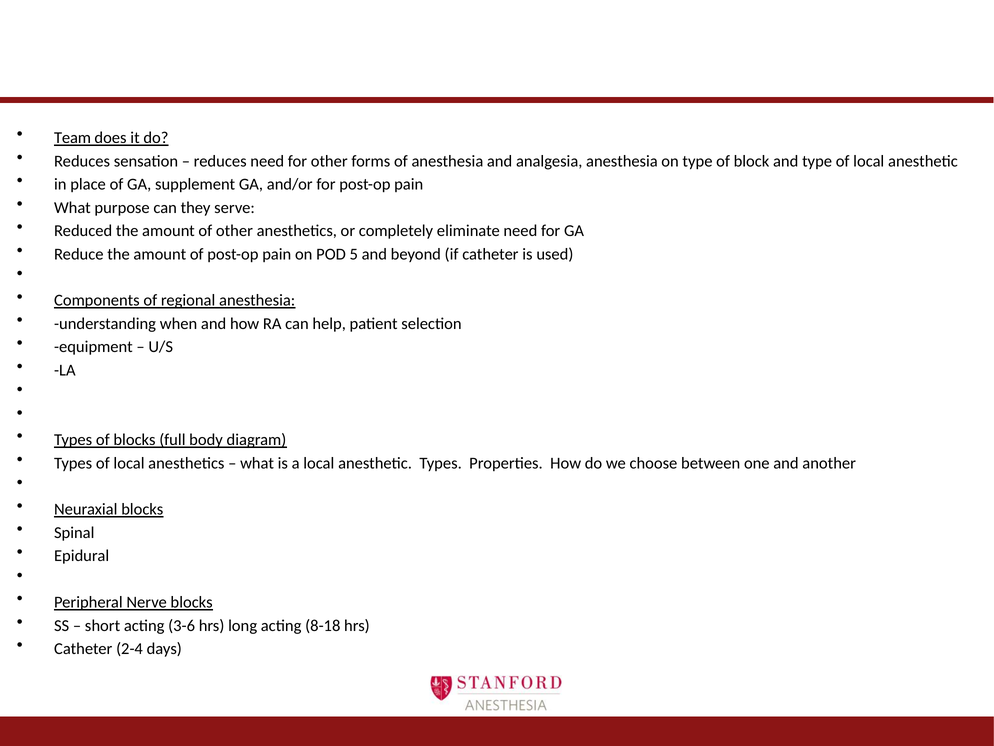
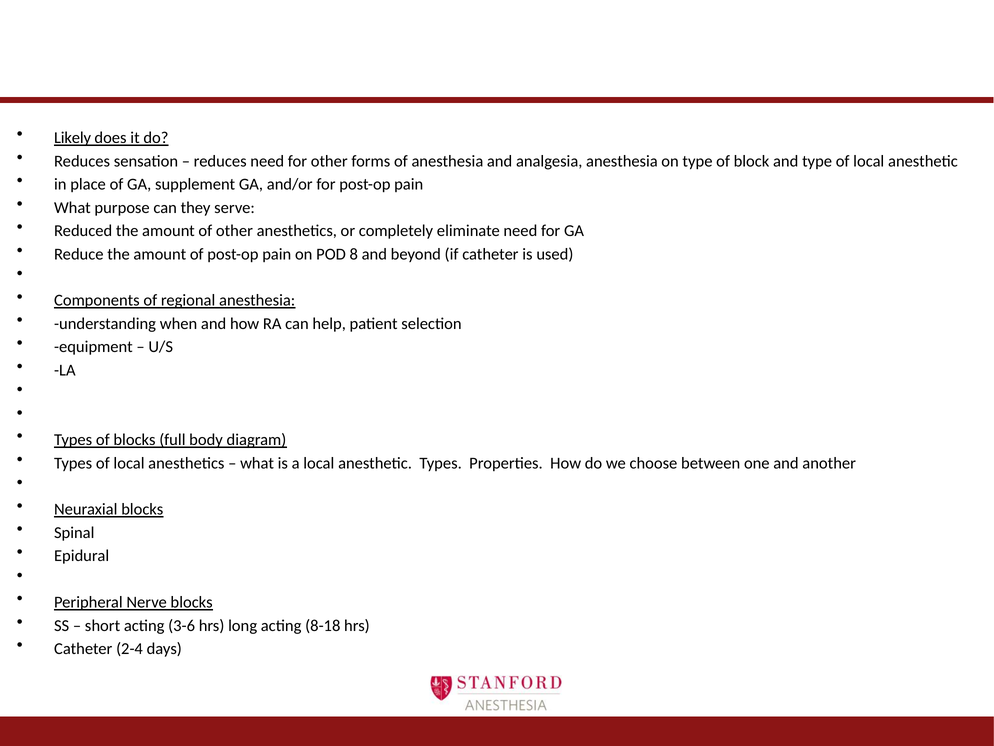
Team: Team -> Likely (73, 138)
5: 5 -> 8 (354, 254)
